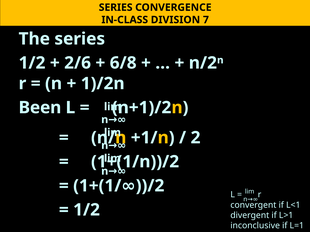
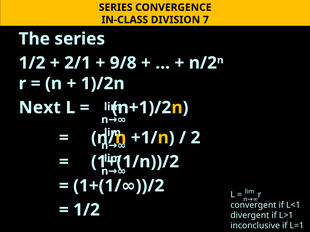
2/6: 2/6 -> 2/1 (78, 63)
6/8: 6/8 -> 9/8 (123, 63)
Been: Been -> Next (40, 108)
